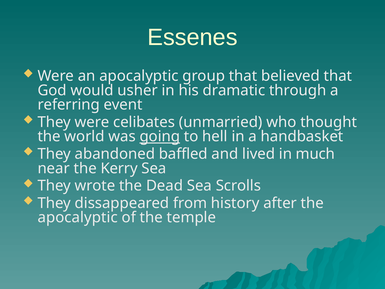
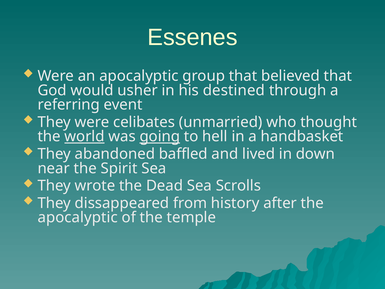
dramatic: dramatic -> destined (234, 90)
world underline: none -> present (85, 136)
much: much -> down (315, 154)
Kerry: Kerry -> Spirit (119, 168)
